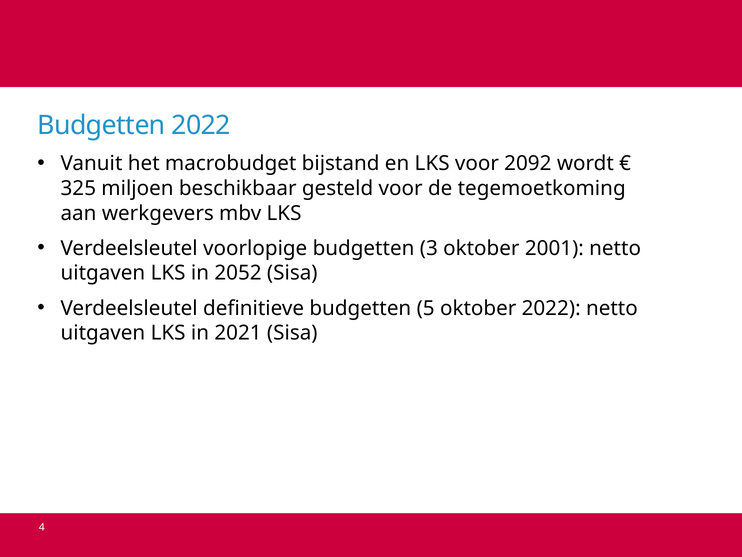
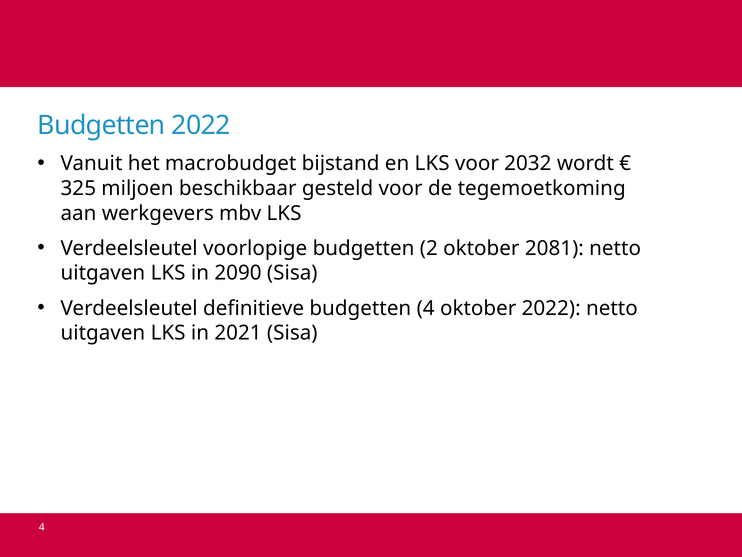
2092: 2092 -> 2032 (528, 164)
3: 3 -> 2 (429, 248)
2001: 2001 -> 2081 (554, 248)
2052: 2052 -> 2090 (238, 273)
budgetten 5: 5 -> 4 (426, 308)
